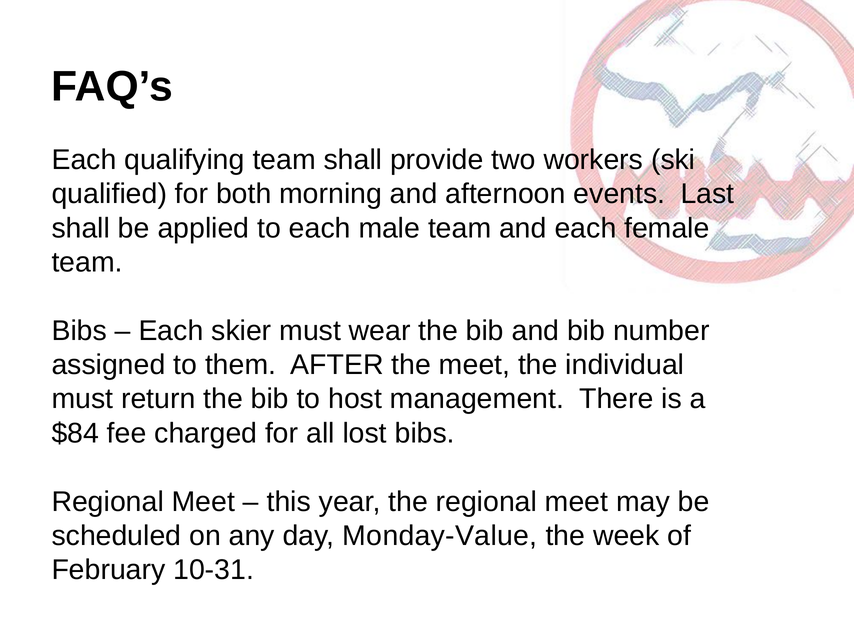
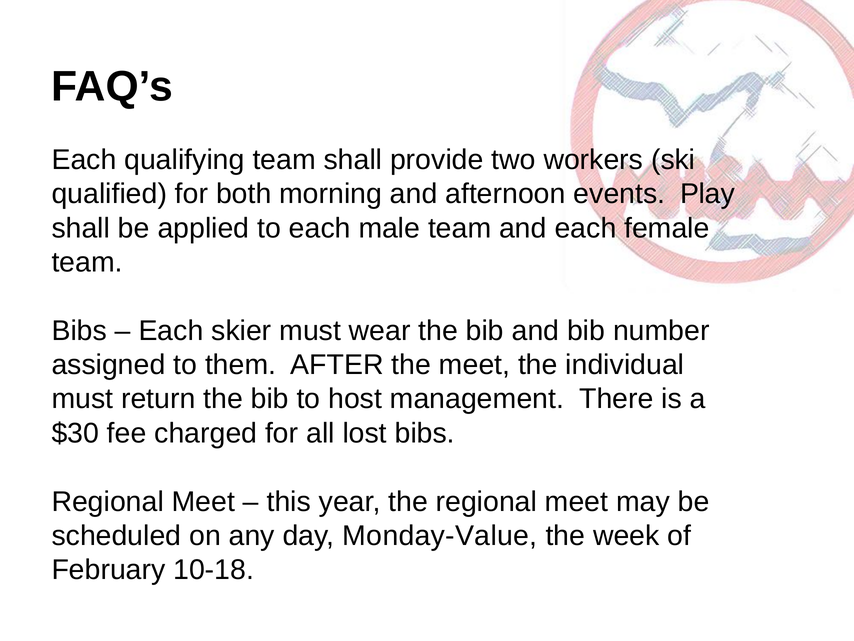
Last: Last -> Play (708, 194)
$84: $84 -> $30 (75, 433)
10-31: 10-31 -> 10-18 (214, 570)
